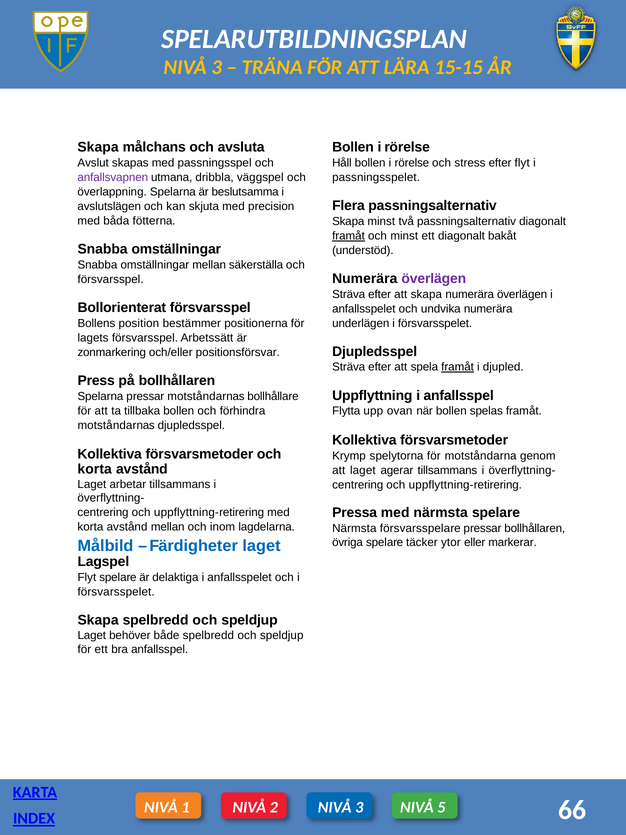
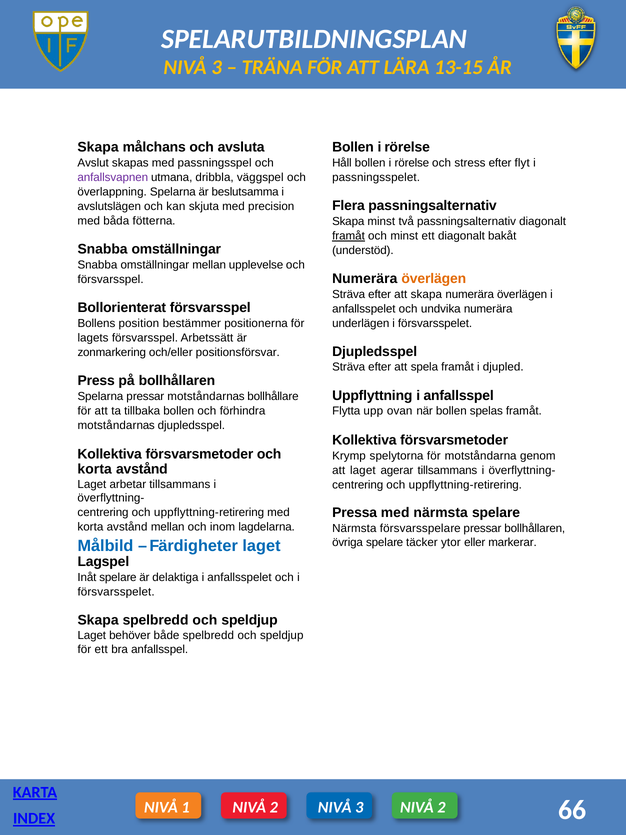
15-15: 15-15 -> 13-15 (459, 67)
säkerställa: säkerställa -> upplevelse (256, 265)
överlägen colour: purple -> orange (434, 279)
framåt underline: present -> none (458, 367)
Flyt: Flyt -> Inåt (87, 577)
3 NIVÅ 5: 5 -> 2 (441, 807)
